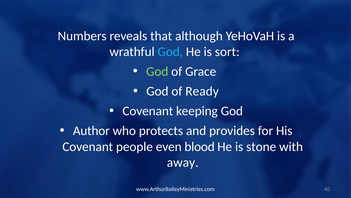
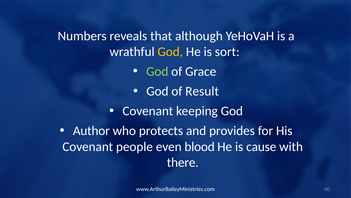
God colour: light blue -> yellow (170, 52)
Ready: Ready -> Result (202, 91)
stone: stone -> cause (261, 146)
away: away -> there (183, 162)
